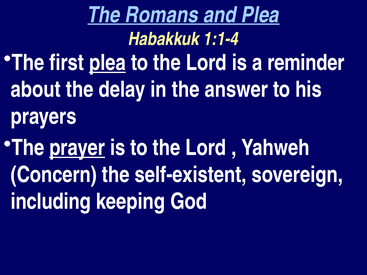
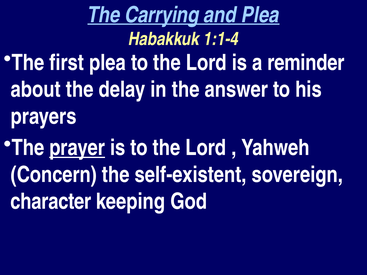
Romans: Romans -> Carrying (162, 15)
plea underline: present -> none (107, 63)
including: including -> character (51, 202)
